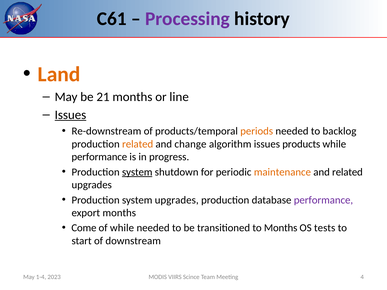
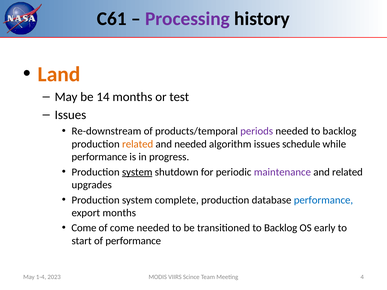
21: 21 -> 14 (103, 97)
line: line -> test (179, 97)
Issues underline: present -> none (70, 115)
periods colour: orange -> purple (257, 131)
and change: change -> needed (191, 144)
products: products -> schedule (301, 144)
maintenance colour: orange -> purple (282, 172)
system upgrades: upgrades -> complete (177, 200)
performance colour: purple -> blue (323, 200)
of while: while -> come (122, 228)
transitioned to Months: Months -> Backlog (281, 228)
tests: tests -> early (325, 228)
of downstream: downstream -> performance (133, 241)
